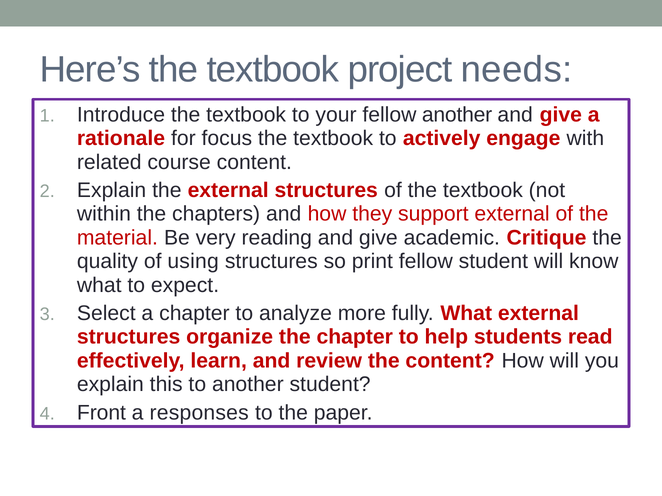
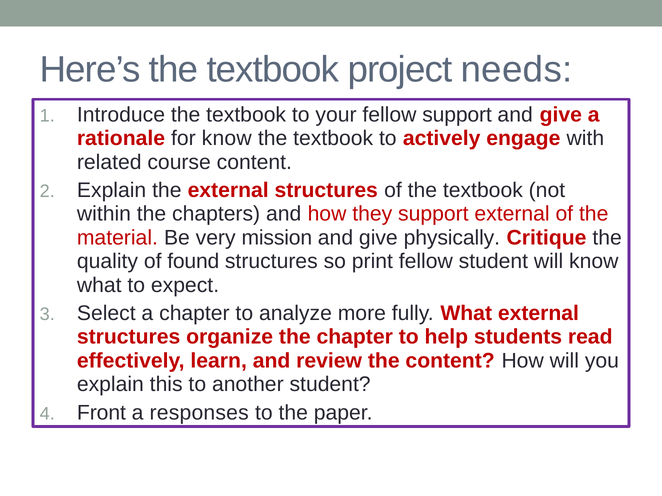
fellow another: another -> support (457, 115)
for focus: focus -> know (227, 139)
reading: reading -> mission (277, 238)
academic: academic -> physically (452, 238)
using: using -> found (193, 262)
